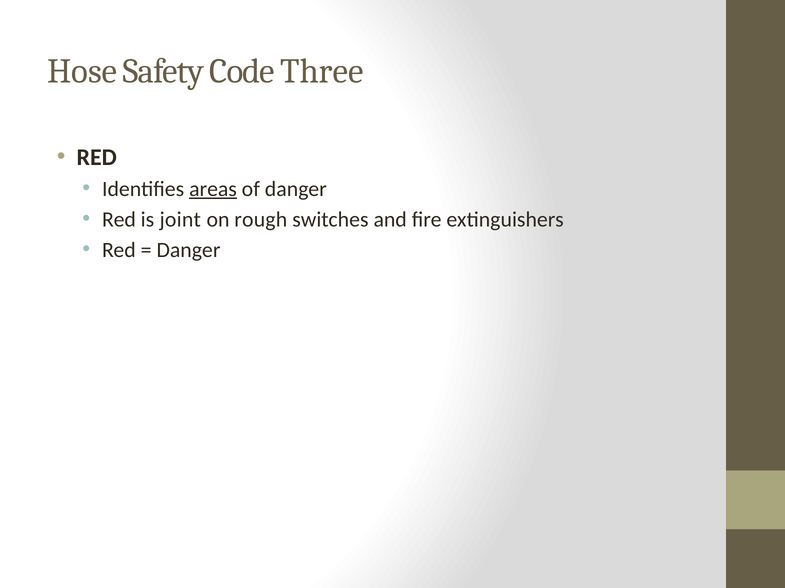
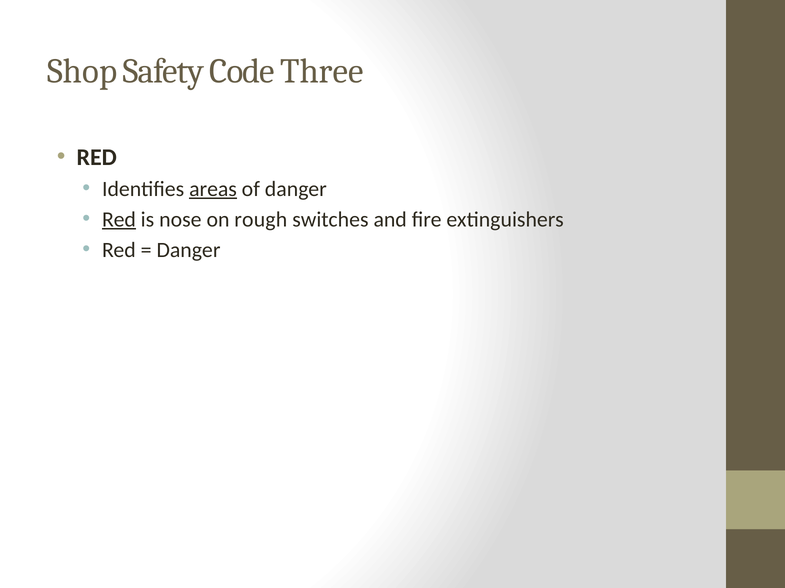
Hose: Hose -> Shop (82, 71)
Red underline: none -> present (119, 220)
joint: joint -> nose (180, 220)
